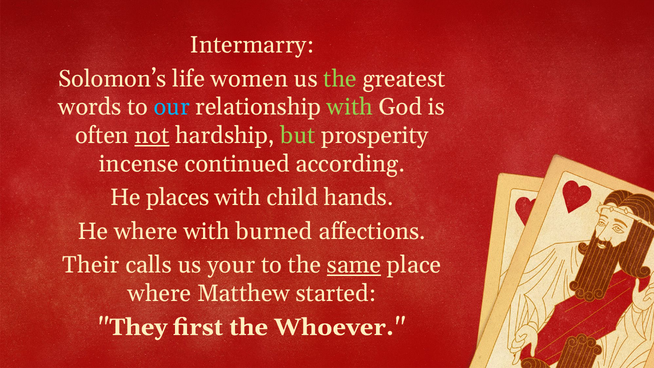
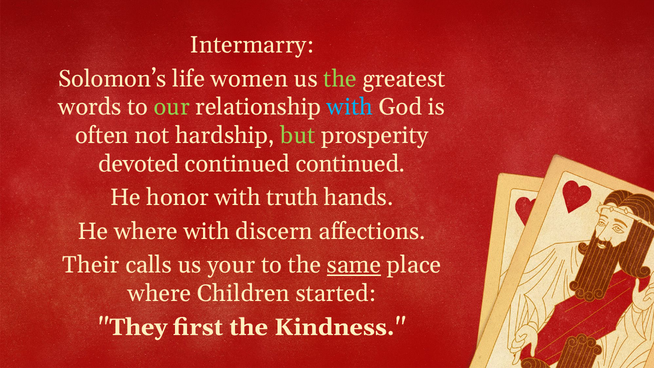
our colour: light blue -> light green (172, 107)
with colour: light green -> light blue (350, 107)
not underline: present -> none (152, 135)
incense: incense -> devoted (139, 164)
continued according: according -> continued (350, 164)
places: places -> honor (178, 197)
child: child -> truth (292, 197)
burned: burned -> discern (274, 231)
Matthew: Matthew -> Children (243, 293)
Whoever: Whoever -> Kindness (340, 327)
